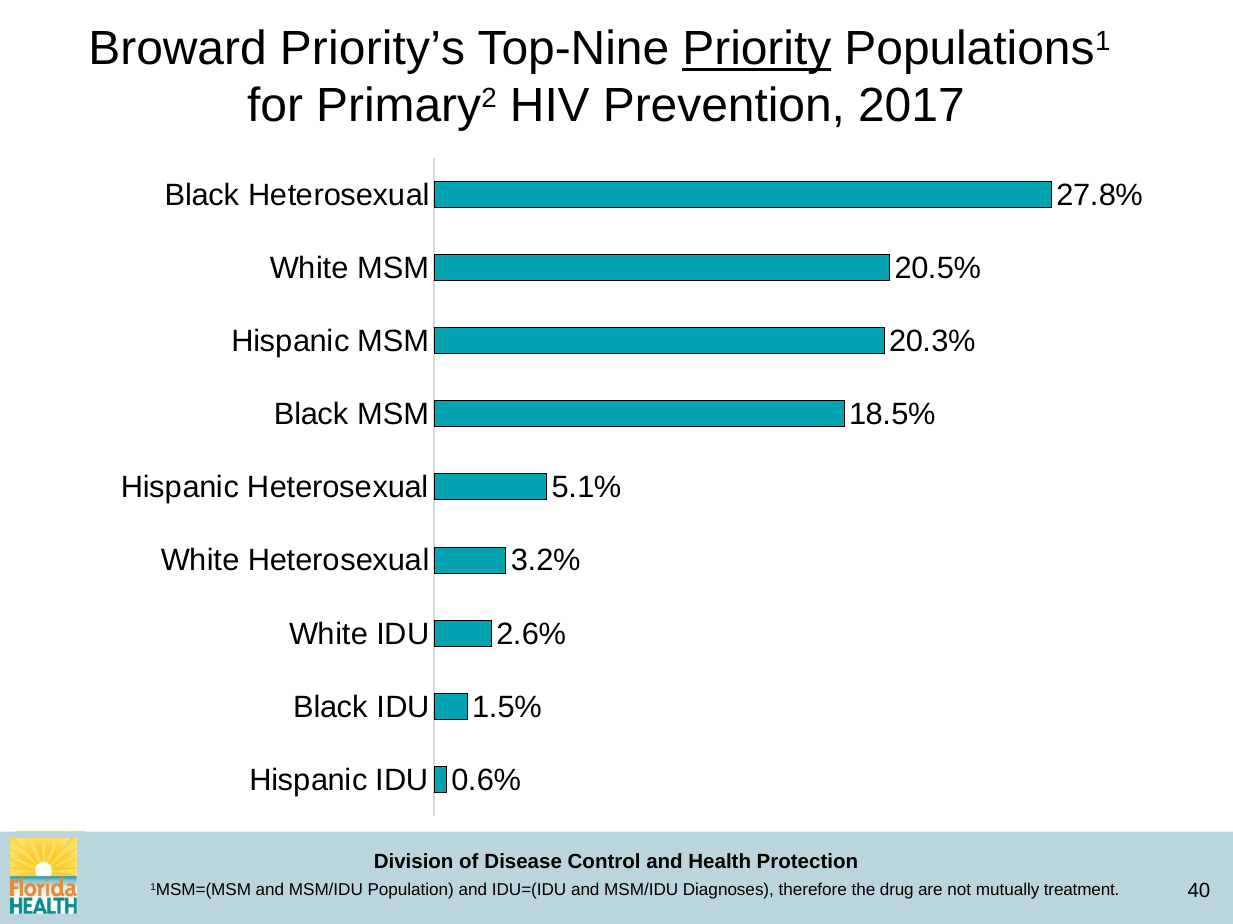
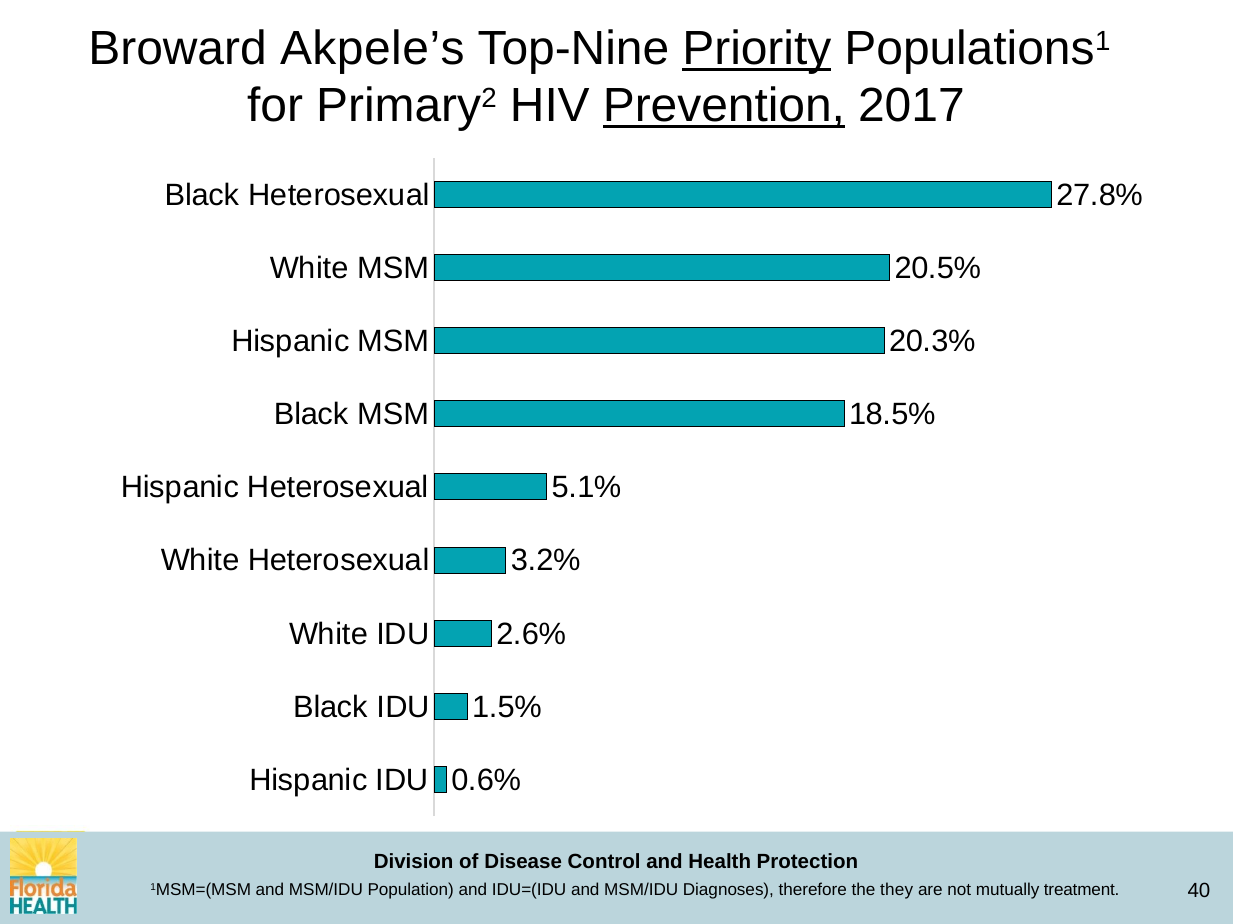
Priority’s: Priority’s -> Akpele’s (372, 49)
Prevention underline: none -> present (724, 106)
drug: drug -> they (897, 891)
